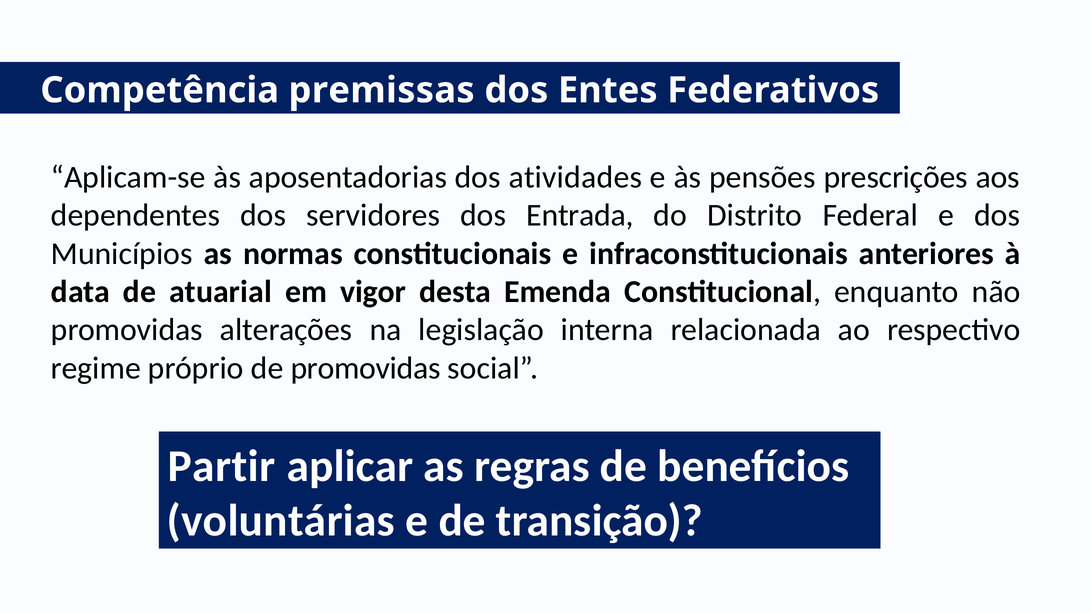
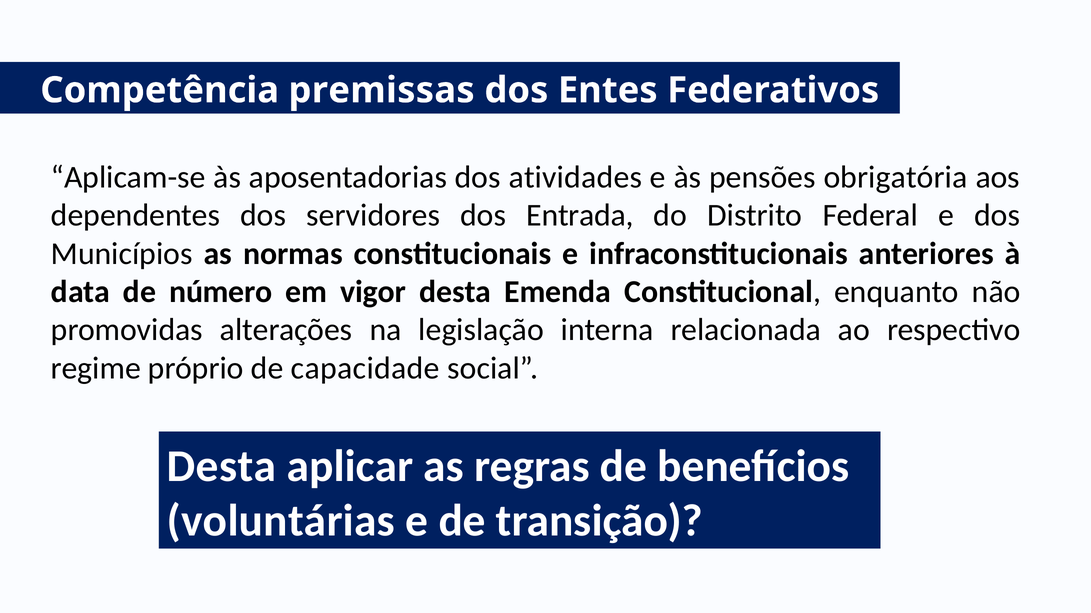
prescrições: prescrições -> obrigatória (896, 177)
atuarial: atuarial -> número (221, 292)
de promovidas: promovidas -> capacidade (365, 369)
Partir: Partir -> Desta (222, 467)
